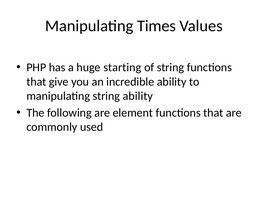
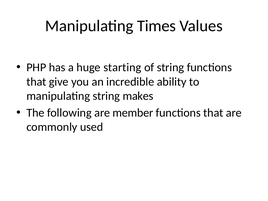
string ability: ability -> makes (138, 96)
element: element -> member (133, 113)
